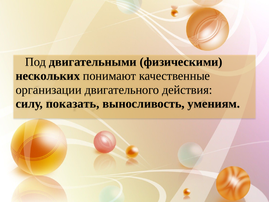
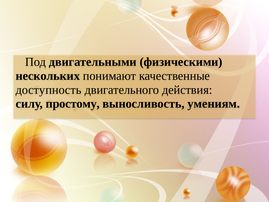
организации: организации -> доступность (49, 90)
показать: показать -> простому (73, 104)
